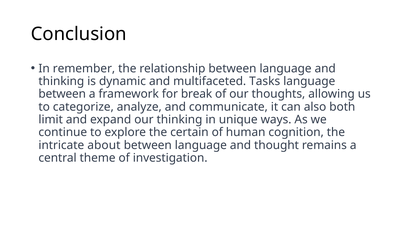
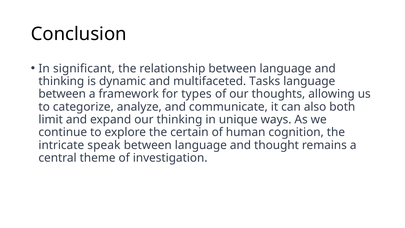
remember: remember -> significant (84, 68)
break: break -> types (196, 94)
about: about -> speak (104, 145)
